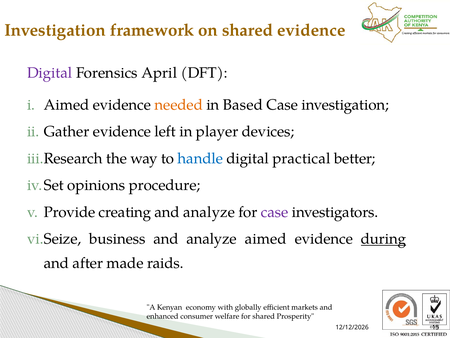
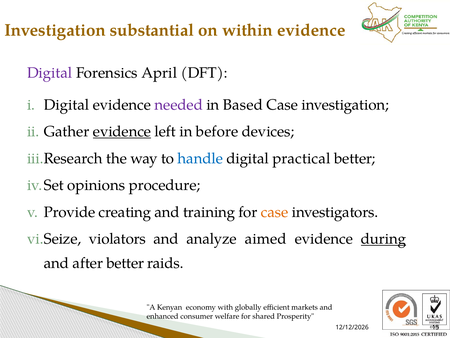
framework: framework -> substantial (152, 30)
on shared: shared -> within (248, 30)
Aimed: Aimed -> Digital (67, 105)
needed colour: orange -> purple (179, 105)
evidence underline: none -> present (122, 131)
player: player -> before (217, 131)
analyze: analyze -> training (209, 212)
case colour: purple -> orange (275, 212)
business: business -> violators (117, 239)
after made: made -> better (125, 263)
